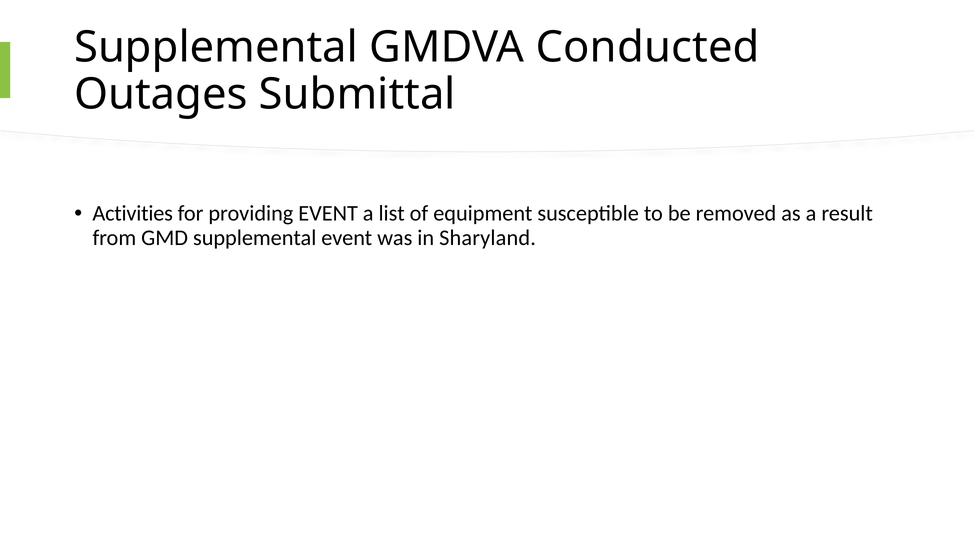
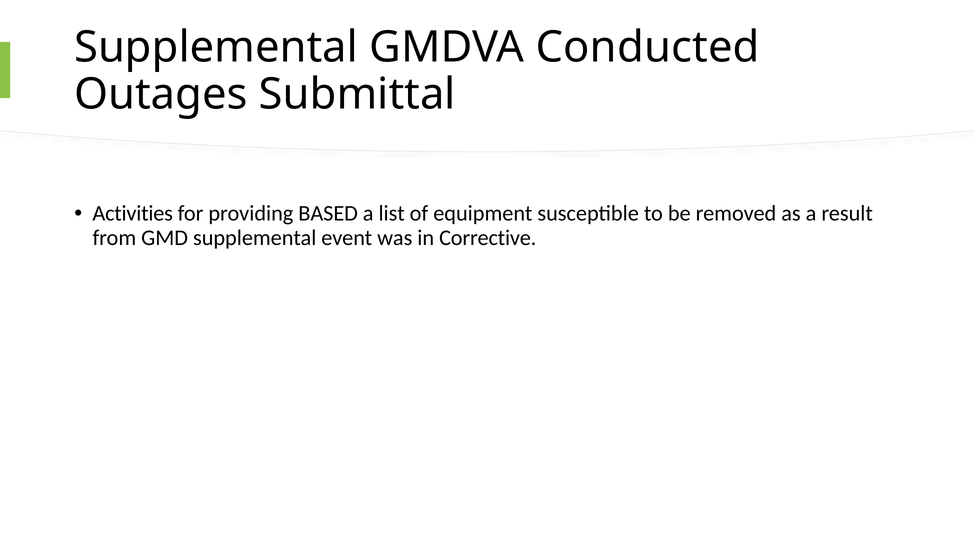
providing EVENT: EVENT -> BASED (328, 214)
Sharyland: Sharyland -> Corrective (488, 238)
